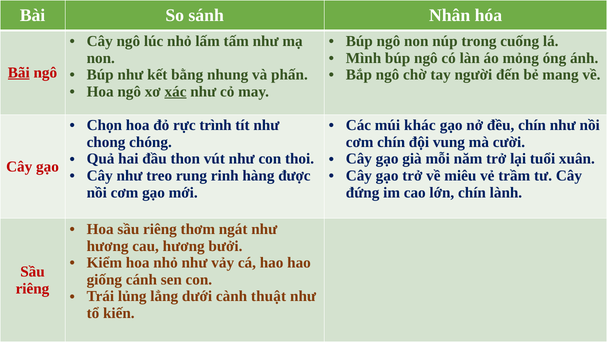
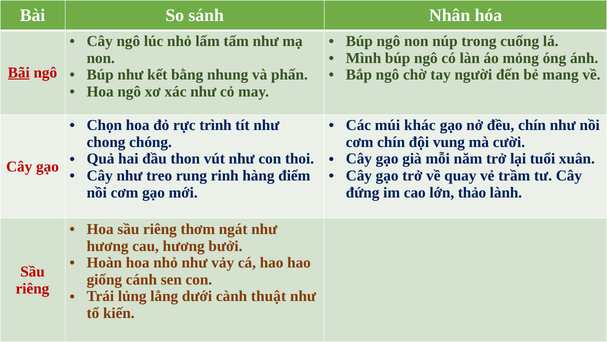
xác underline: present -> none (176, 91)
được: được -> điểm (294, 175)
miêu: miêu -> quay (460, 175)
lớn chín: chín -> thảo (472, 192)
Kiểm: Kiểm -> Hoàn (104, 262)
